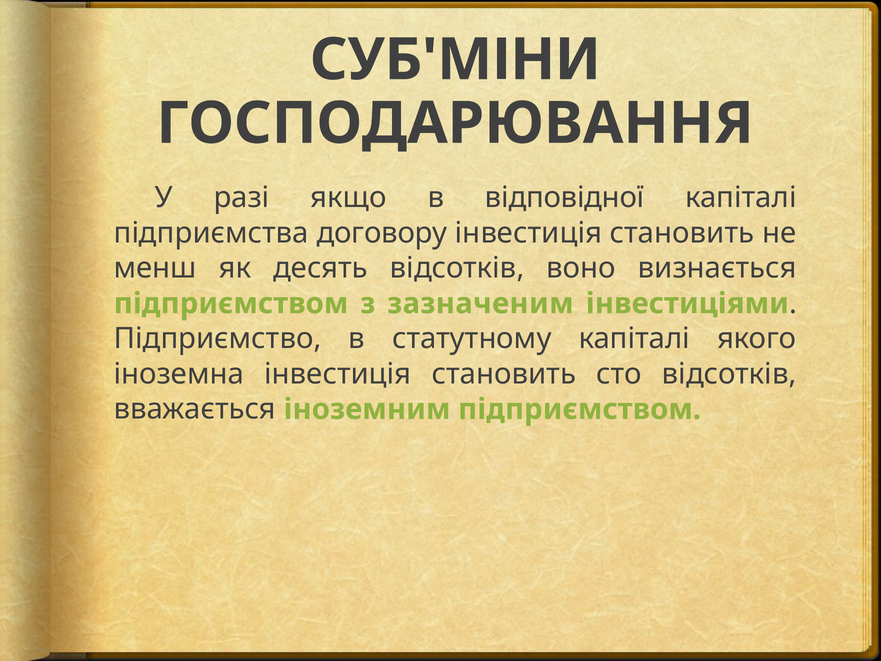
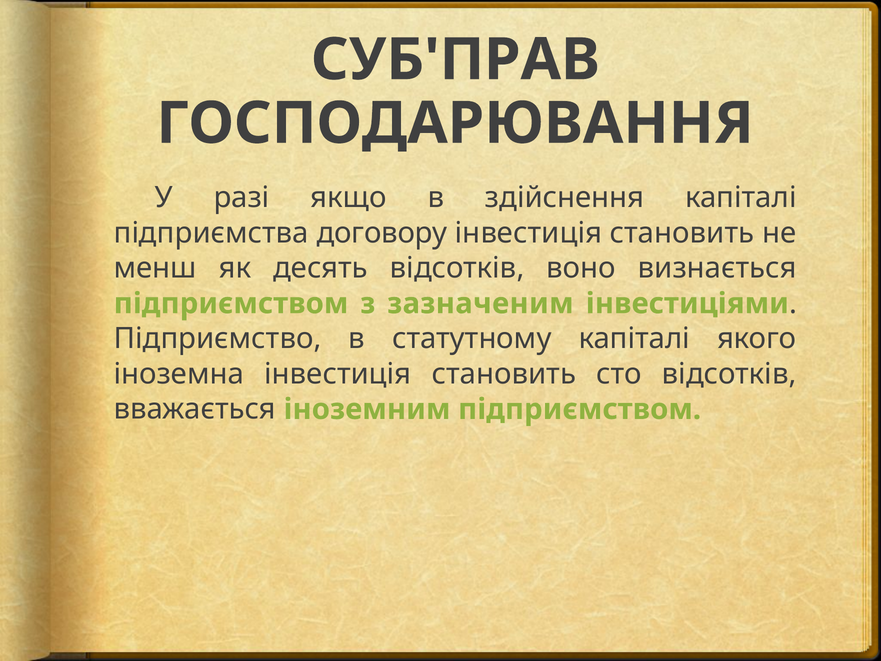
СУБ'МІНИ: СУБ'МІНИ -> СУБ'ПРАВ (455, 60)
відповідної: відповідної -> здійснення (565, 198)
